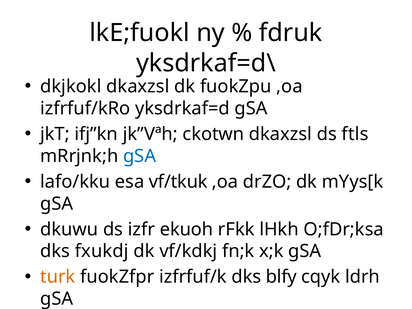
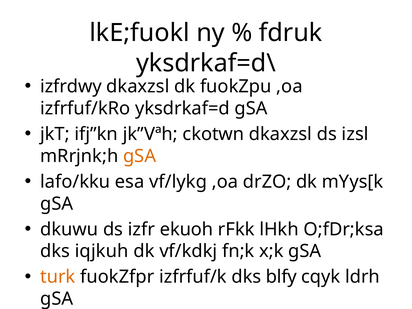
dkjkokl: dkjkokl -> izfrdwy (71, 86)
ftls: ftls -> izsl (355, 134)
gSA colour: blue -> orange (140, 156)
vf/tkuk: vf/tkuk -> vf/lykg (178, 182)
fxukdj: fxukdj -> iqjkuh (102, 251)
